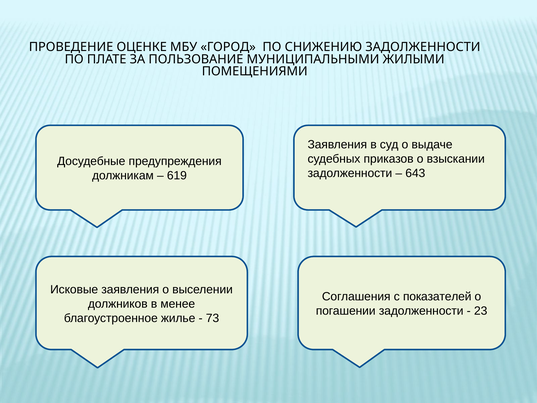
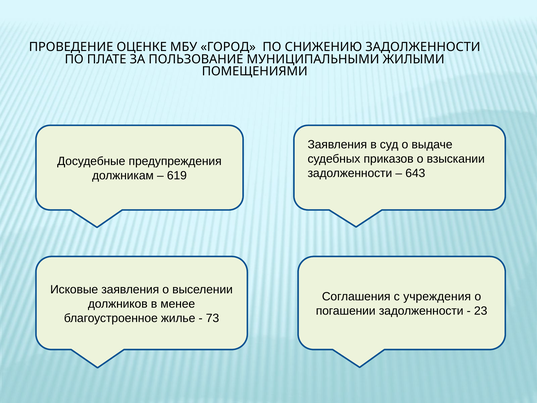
показателей: показателей -> учреждения (437, 296)
